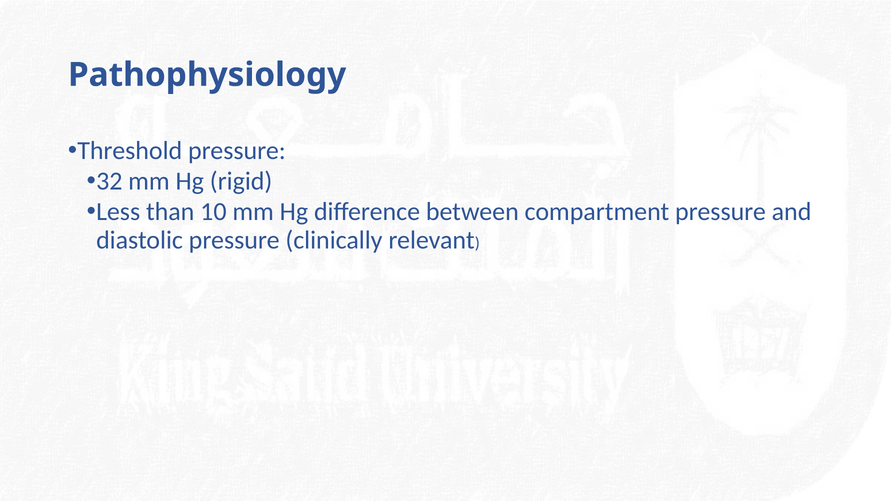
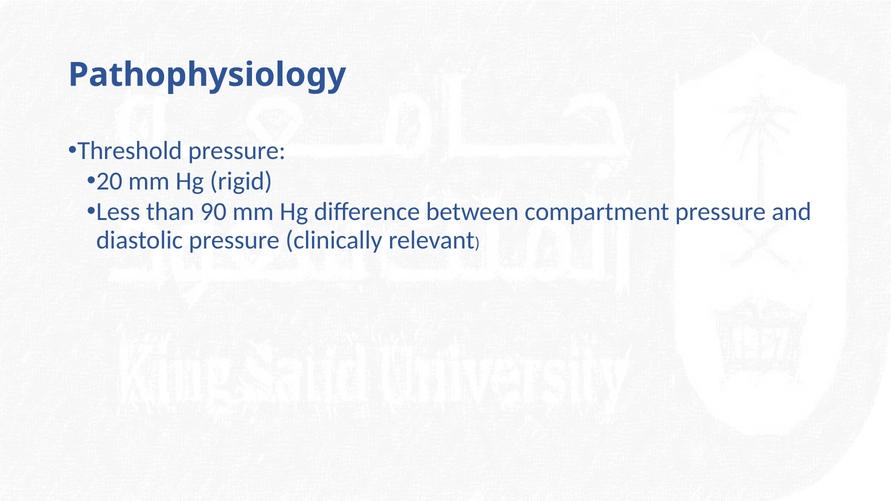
32: 32 -> 20 (109, 181)
10: 10 -> 90 (213, 212)
